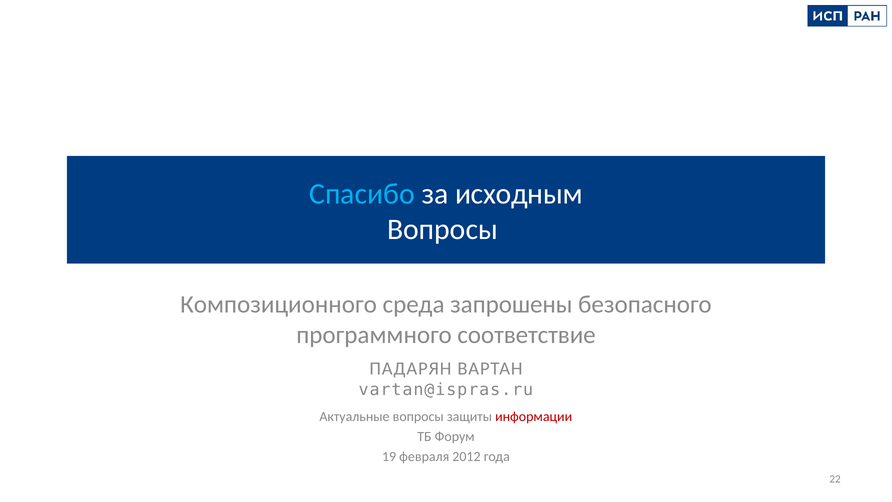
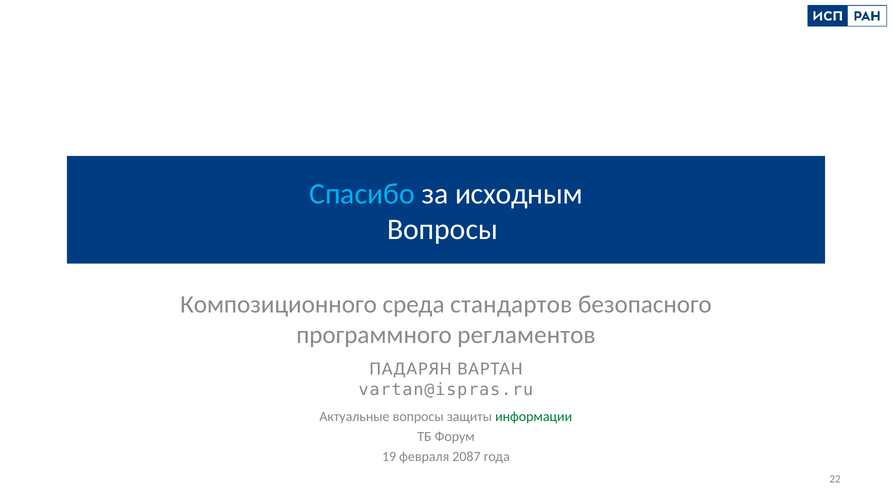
запрошены: запрошены -> стандартов (511, 304)
соответствие: соответствие -> регламентов (526, 335)
информации colour: red -> green (534, 416)
2012: 2012 -> 2087 (466, 456)
